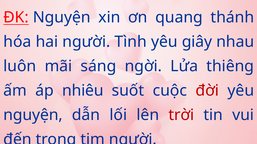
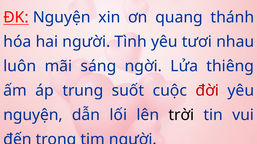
giây: giây -> tươi (197, 42)
nhiêu: nhiêu -> trung (83, 91)
trời colour: red -> black (181, 115)
